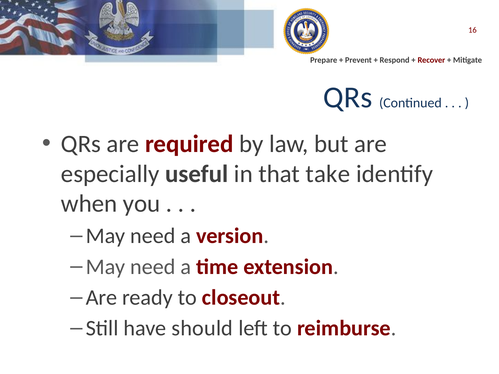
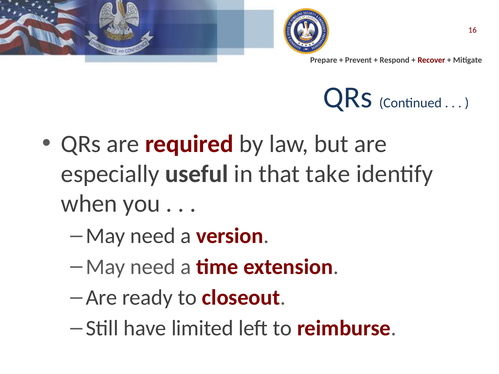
should: should -> limited (202, 329)
